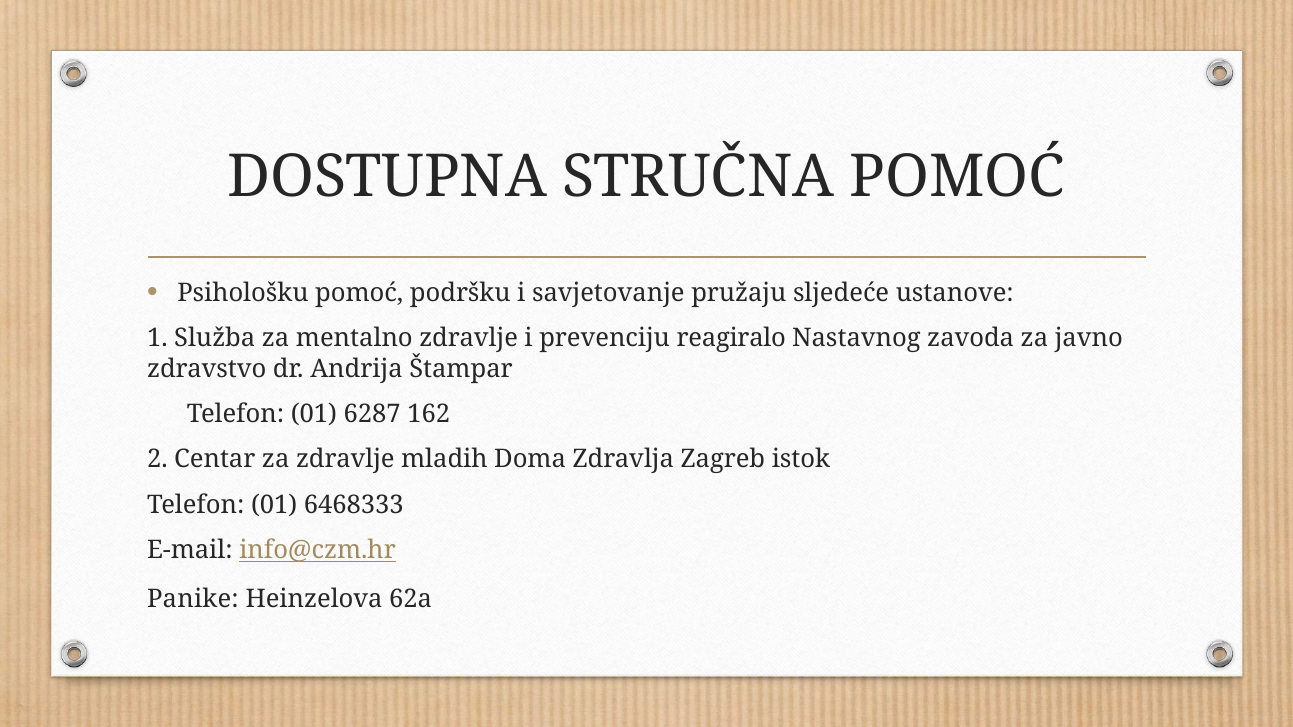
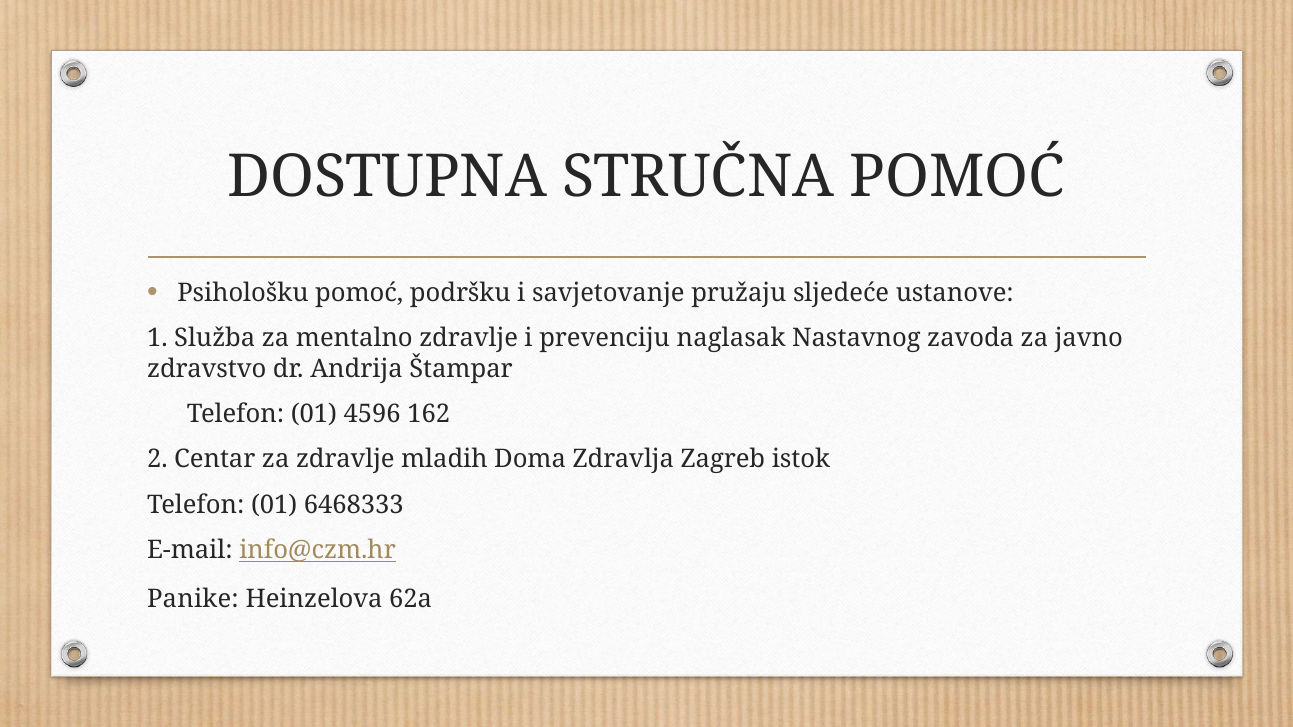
reagiralo: reagiralo -> naglasak (731, 338)
6287: 6287 -> 4596 (372, 414)
